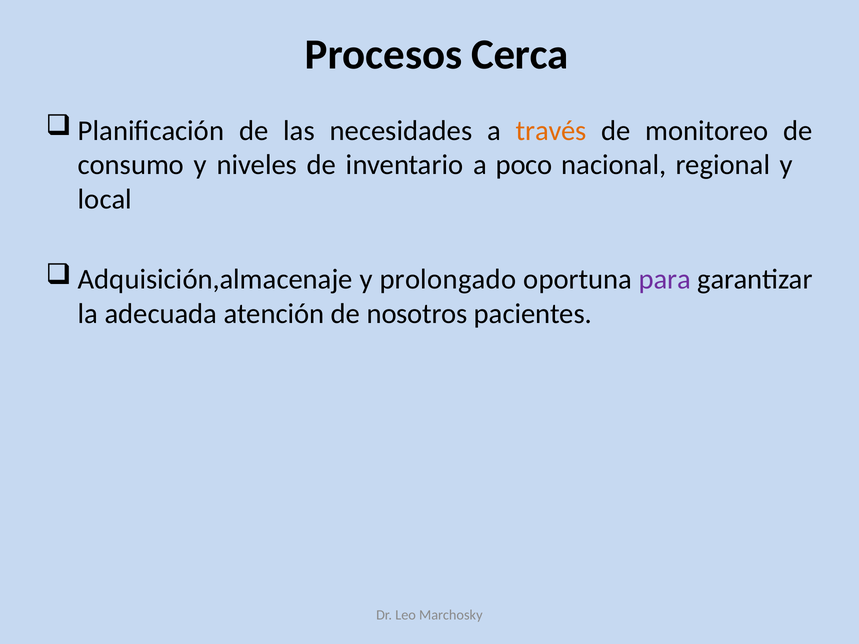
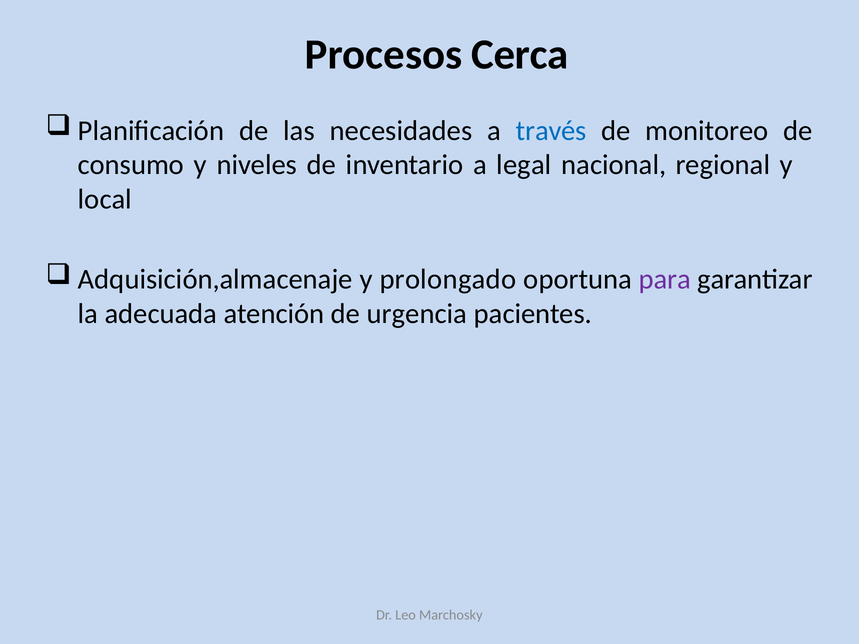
través colour: orange -> blue (551, 131)
poco: poco -> legal (524, 165)
nosotros: nosotros -> urgencia (417, 314)
